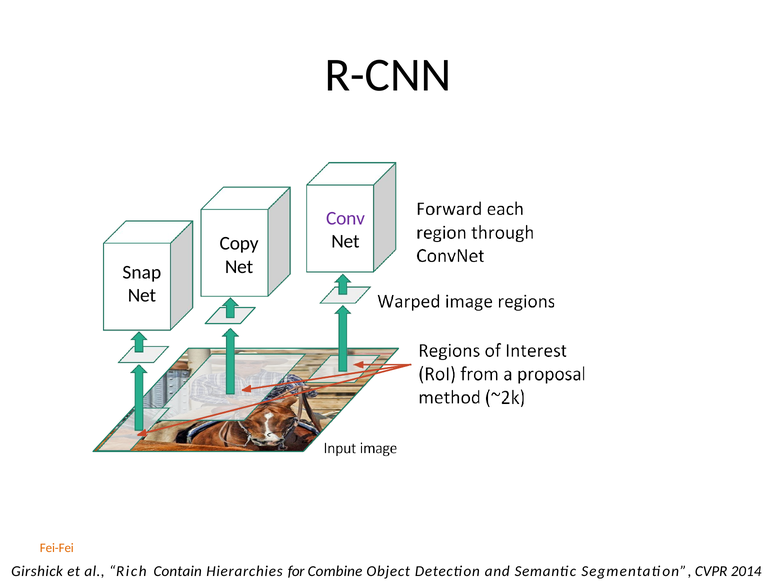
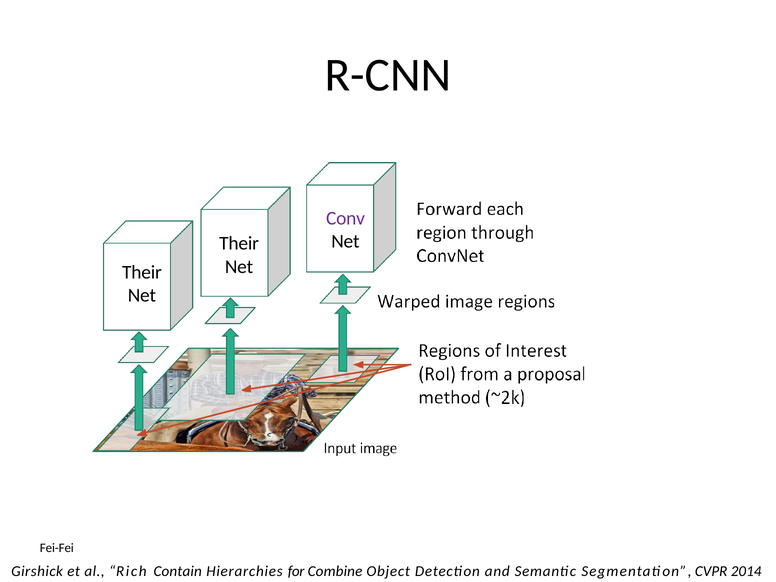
Copy: Copy -> Their (239, 243)
Snap: Snap -> Their (142, 272)
Fei-Fei colour: orange -> black (57, 548)
